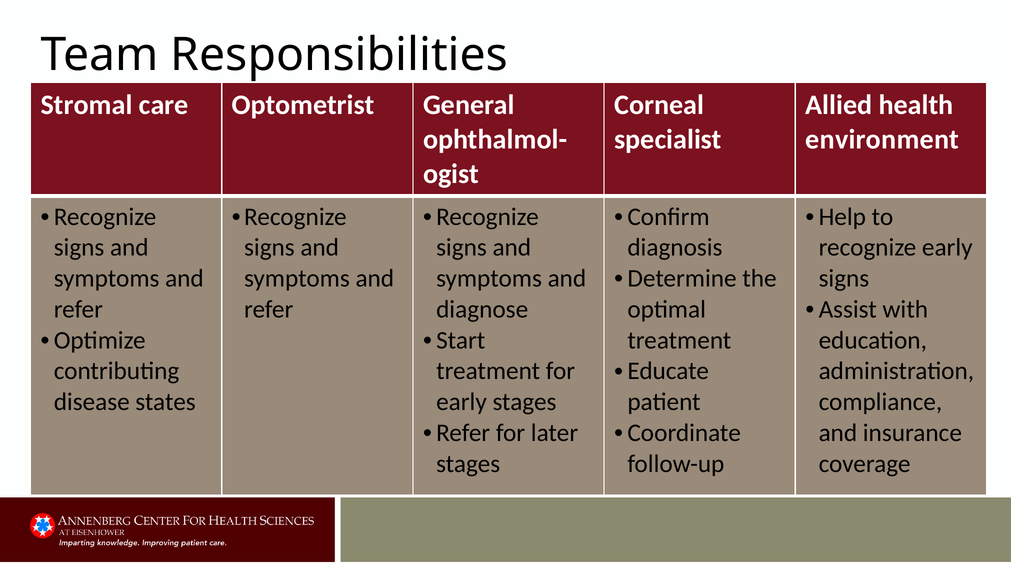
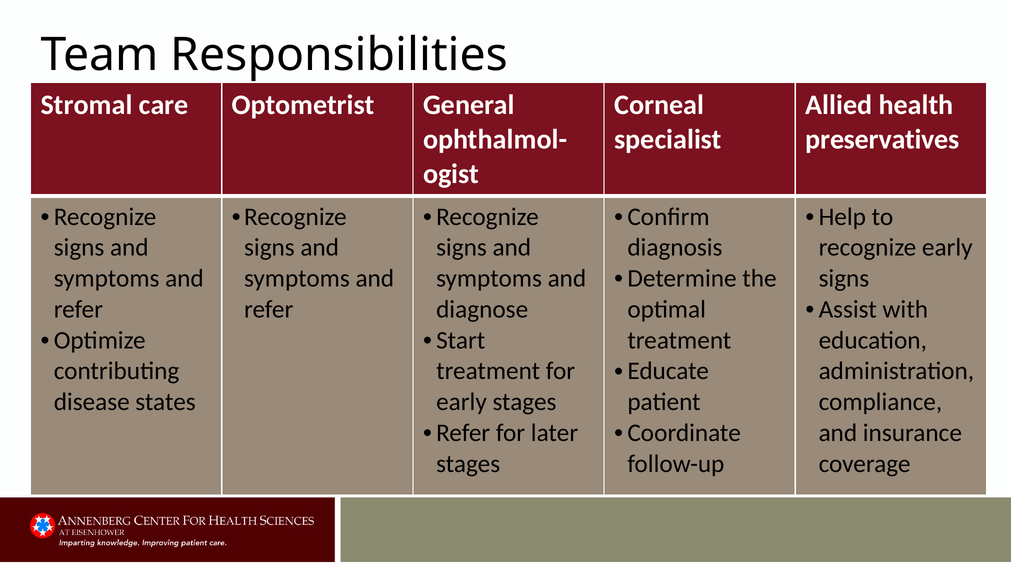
environment: environment -> preservatives (882, 140)
